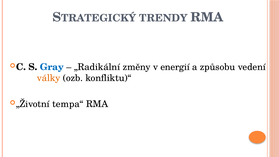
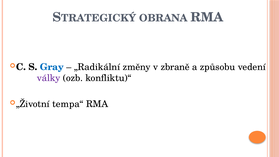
TRENDY: TRENDY -> OBRANA (163, 18)
energií: energií -> zbraně (175, 67)
války colour: orange -> purple (49, 78)
